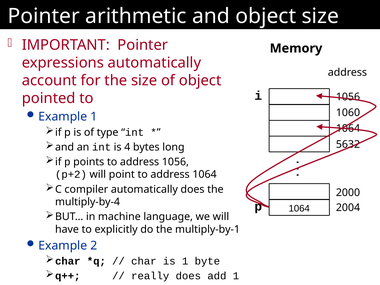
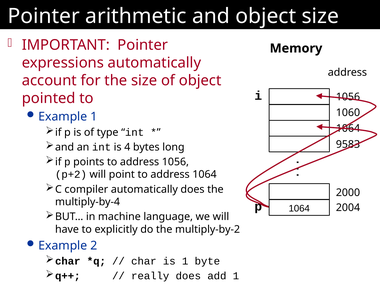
5632: 5632 -> 9583 (348, 144)
multiply-by-1: multiply-by-1 -> multiply-by-2 (208, 229)
